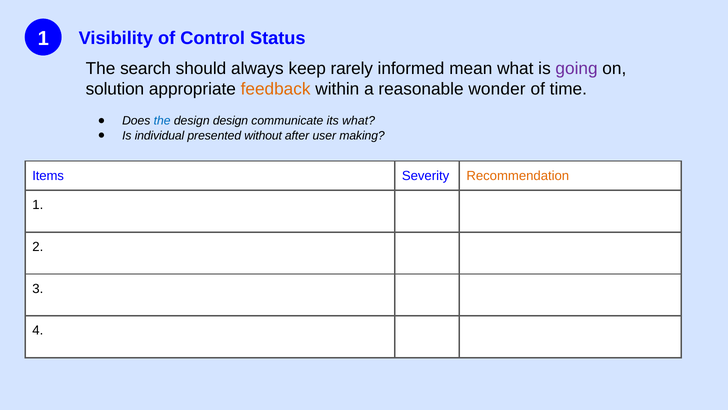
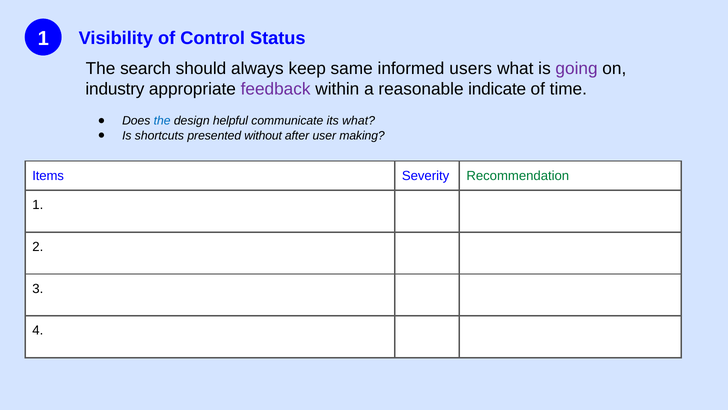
rarely: rarely -> same (352, 68)
mean: mean -> users (471, 68)
solution: solution -> industry (115, 89)
feedback colour: orange -> purple (276, 89)
wonder: wonder -> indicate (497, 89)
design design: design -> helpful (230, 121)
individual: individual -> shortcuts (159, 135)
Recommendation colour: orange -> green (518, 176)
